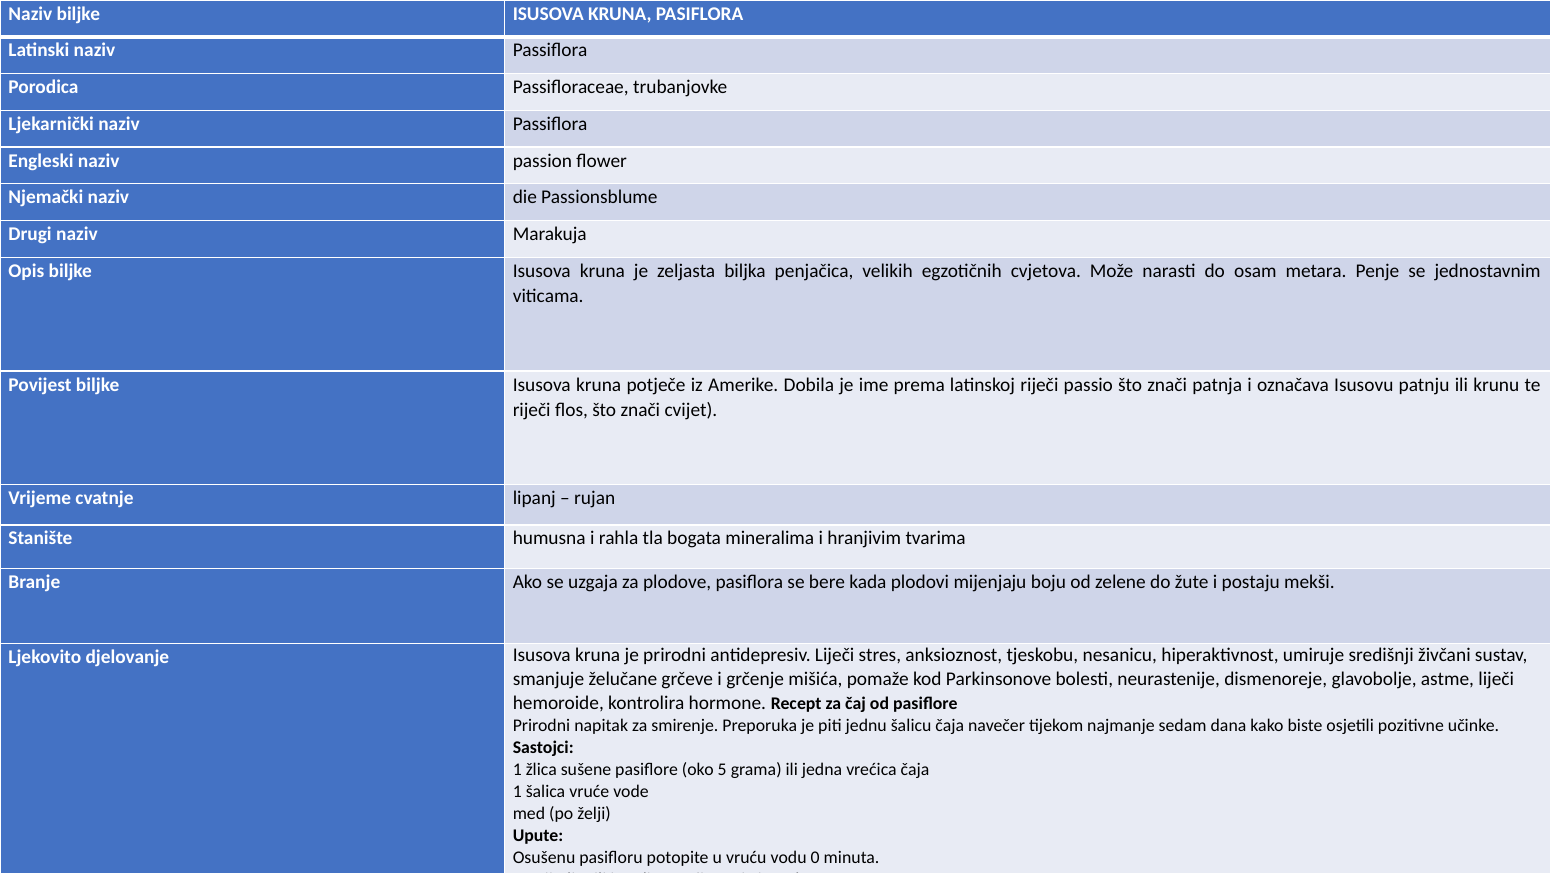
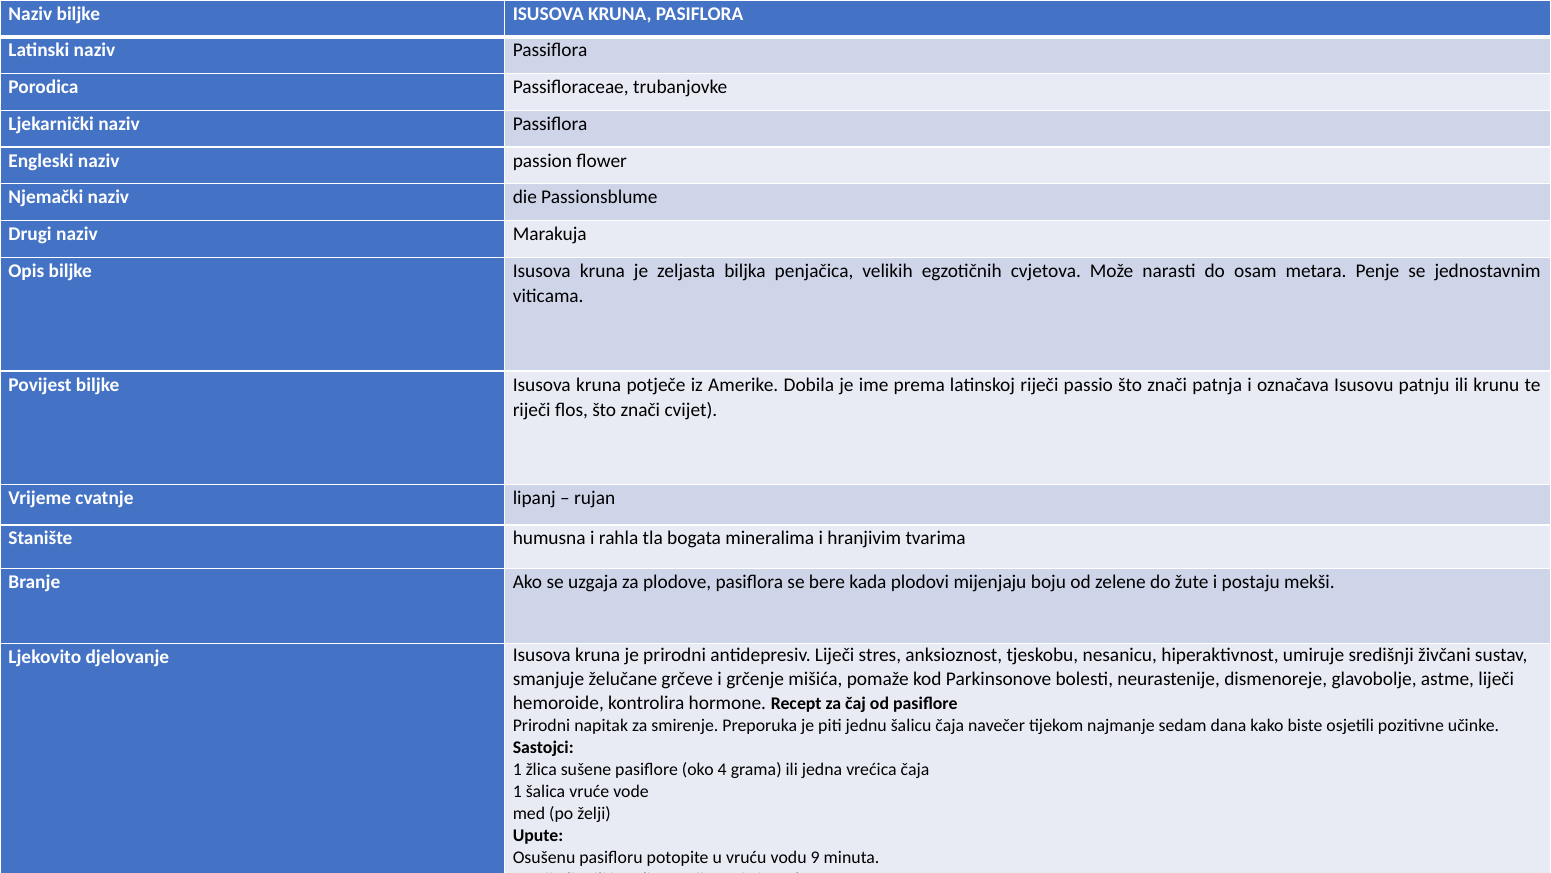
5: 5 -> 4 (722, 769)
0: 0 -> 9 (815, 857)
